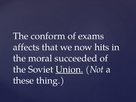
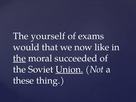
conform: conform -> yourself (48, 36)
affects: affects -> would (26, 47)
hits: hits -> like (102, 47)
the underline: none -> present (19, 58)
